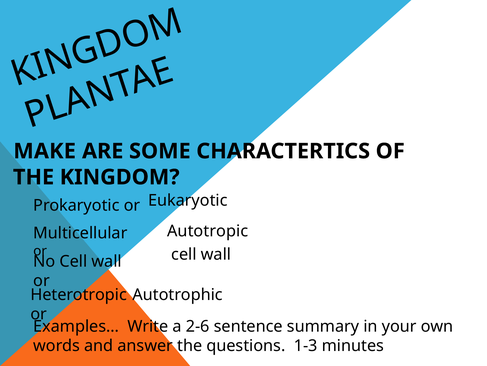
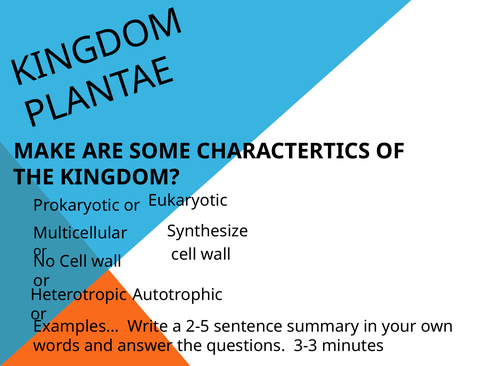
Autotropic: Autotropic -> Synthesize (208, 231)
2-6: 2-6 -> 2-5 (198, 326)
1-3: 1-3 -> 3-3 (306, 345)
